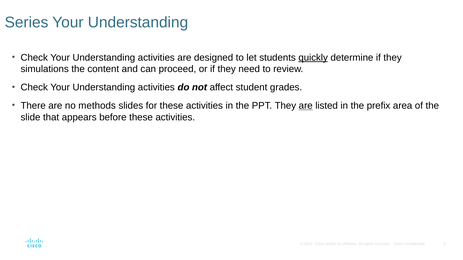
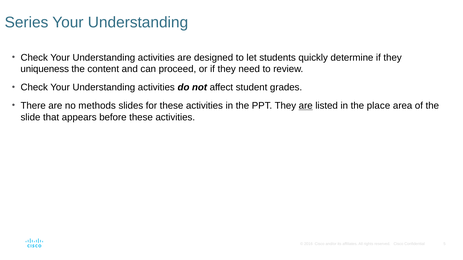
quickly underline: present -> none (313, 58)
simulations: simulations -> uniqueness (45, 69)
prefix: prefix -> place (378, 106)
